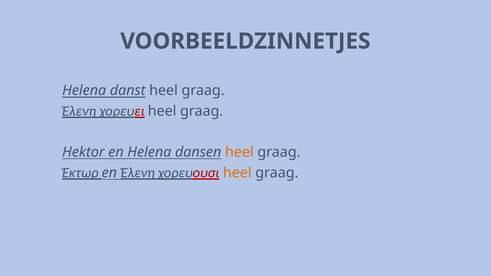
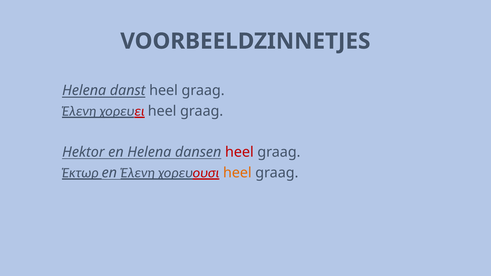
heel colour: orange -> red (239, 152)
